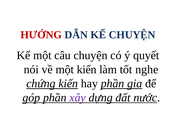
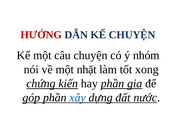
quyết: quyết -> nhóm (146, 55)
một kiến: kiến -> nhặt (87, 69)
nghe: nghe -> xong (147, 69)
xây colour: purple -> blue (78, 98)
